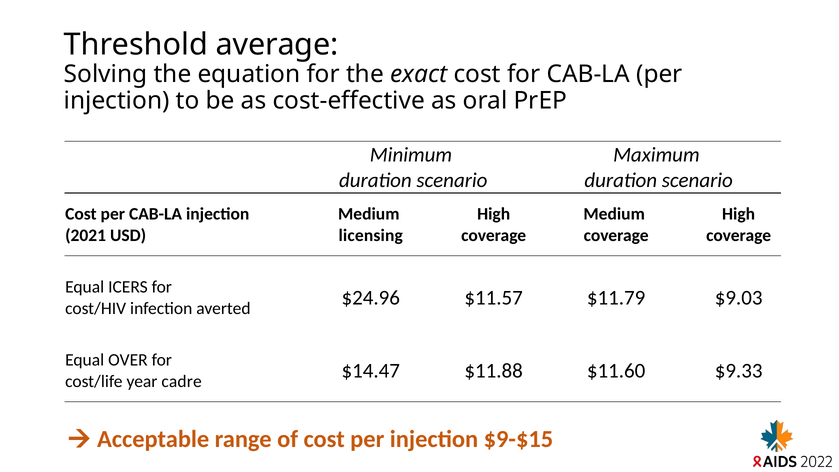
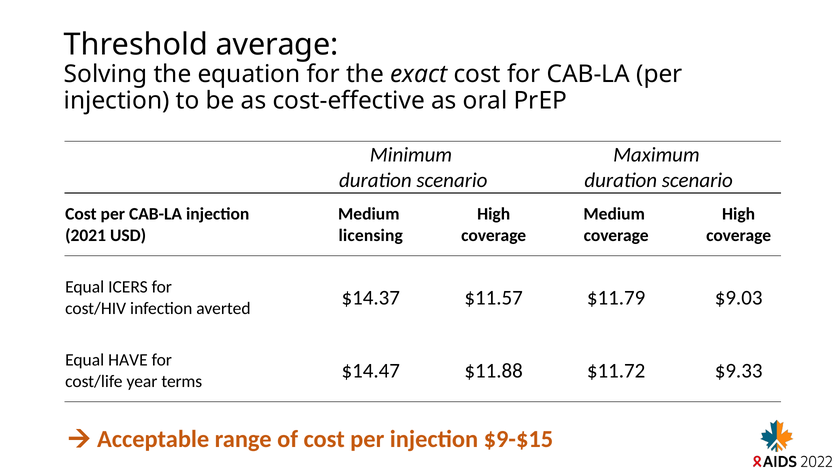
$24.96: $24.96 -> $14.37 (371, 298)
OVER: OVER -> HAVE (128, 360)
cadre: cadre -> terms (182, 382)
$11.60: $11.60 -> $11.72 (616, 371)
